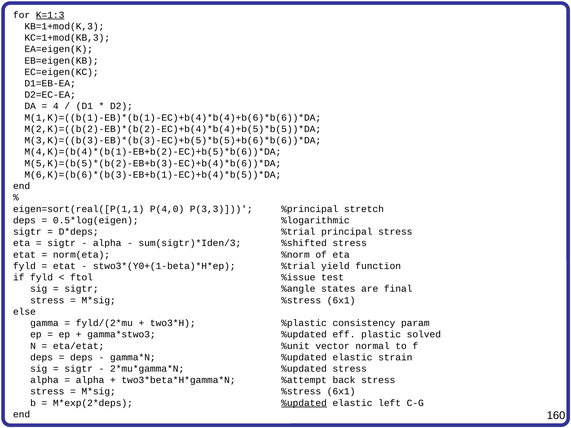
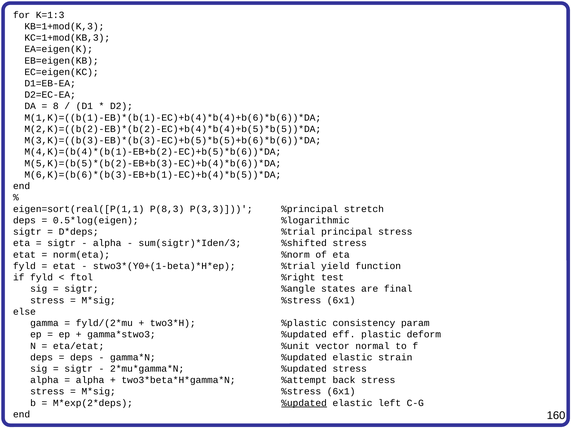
K=1:3 underline: present -> none (50, 15)
4: 4 -> 8 (56, 106)
P(4,0: P(4,0 -> P(8,3 (167, 209)
%issue: %issue -> %right (298, 278)
solved: solved -> deform (424, 335)
